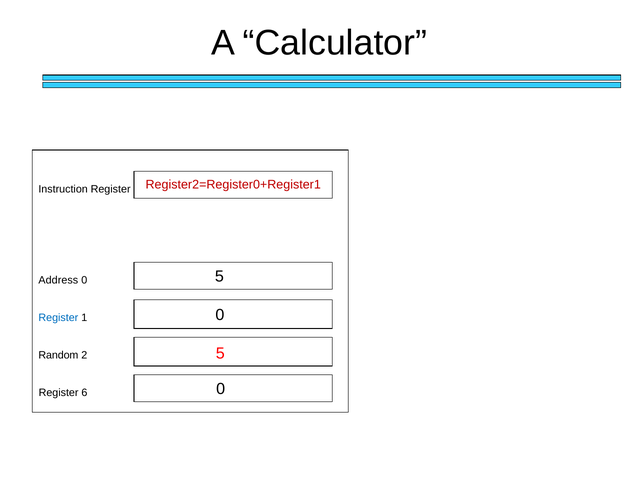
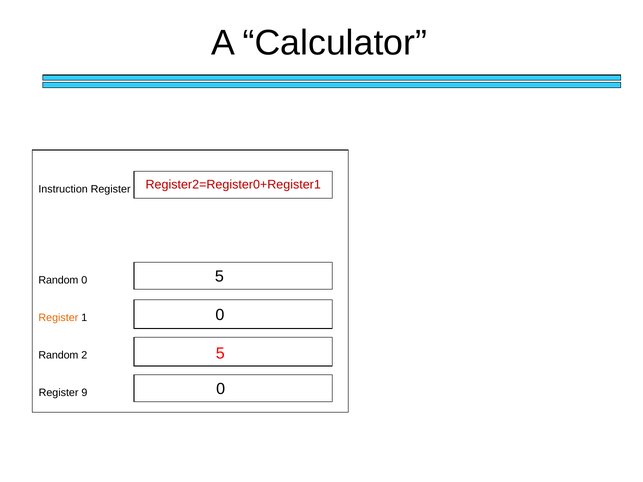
Address: Address -> Random (58, 280)
Register colour: blue -> orange (58, 318)
6: 6 -> 9 (84, 393)
